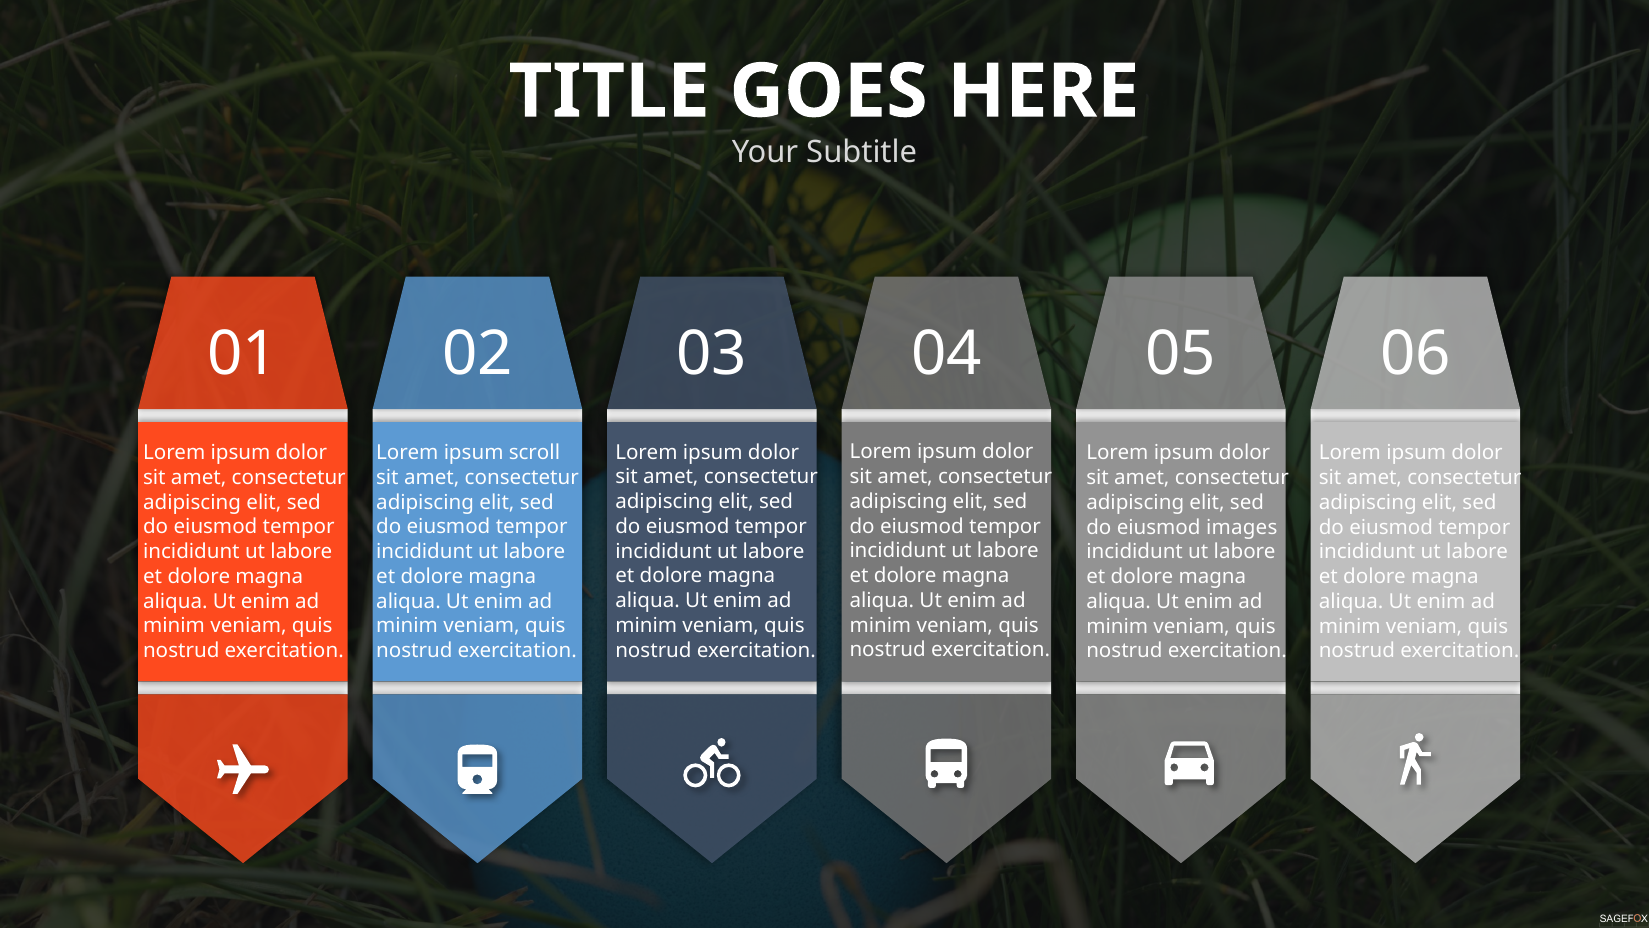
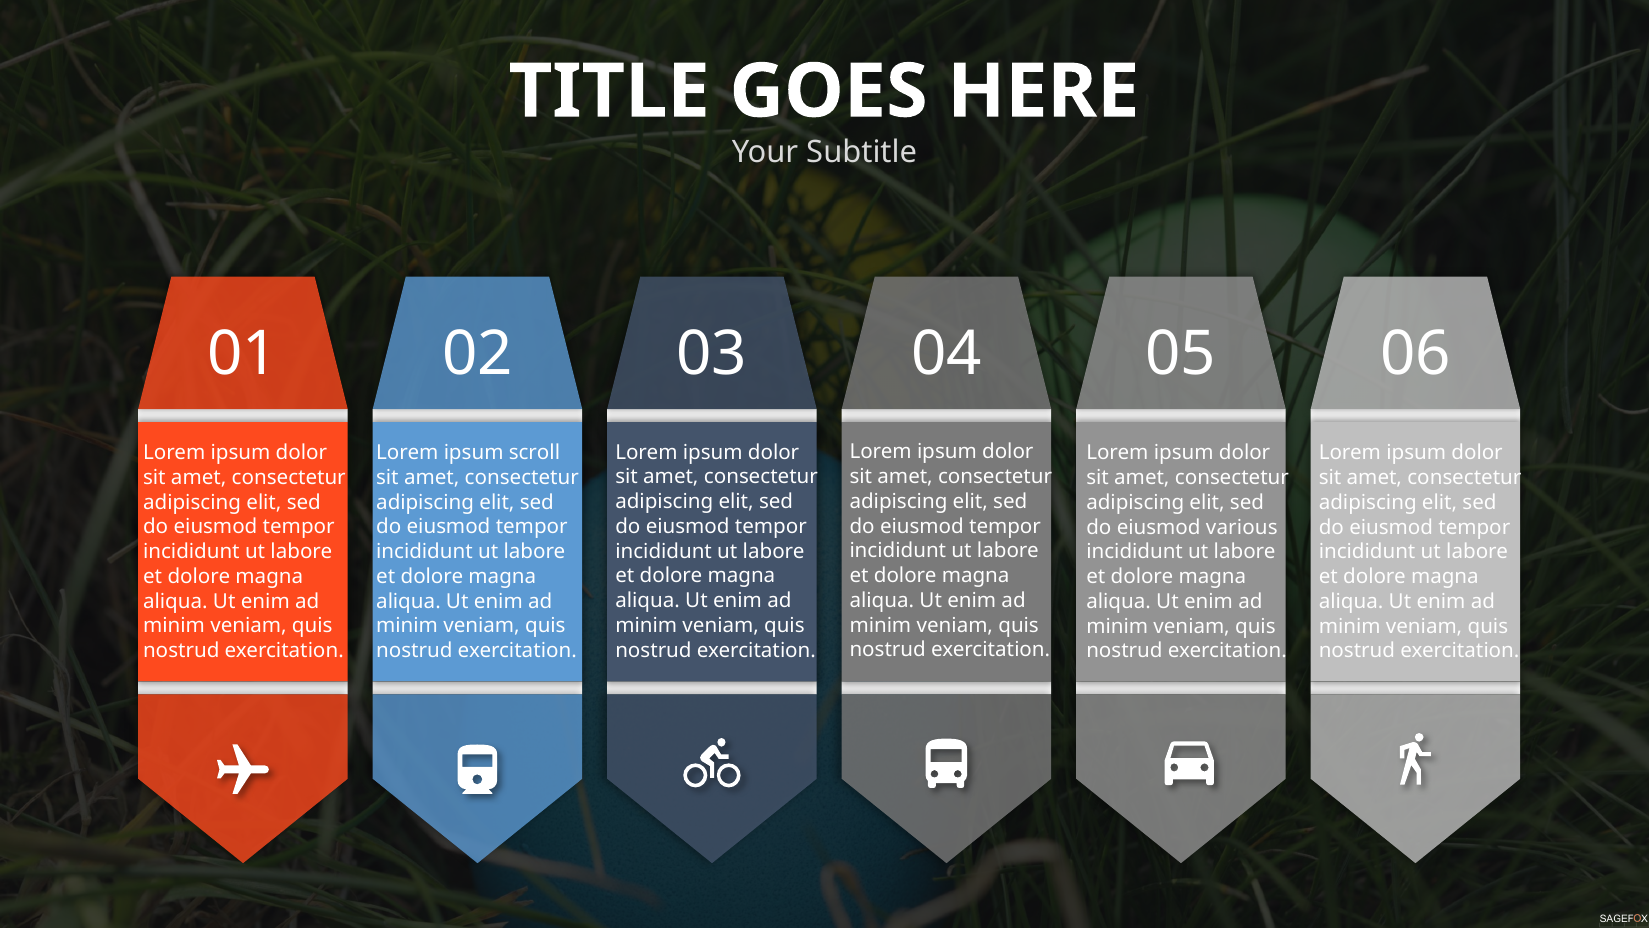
images: images -> various (1242, 527)
